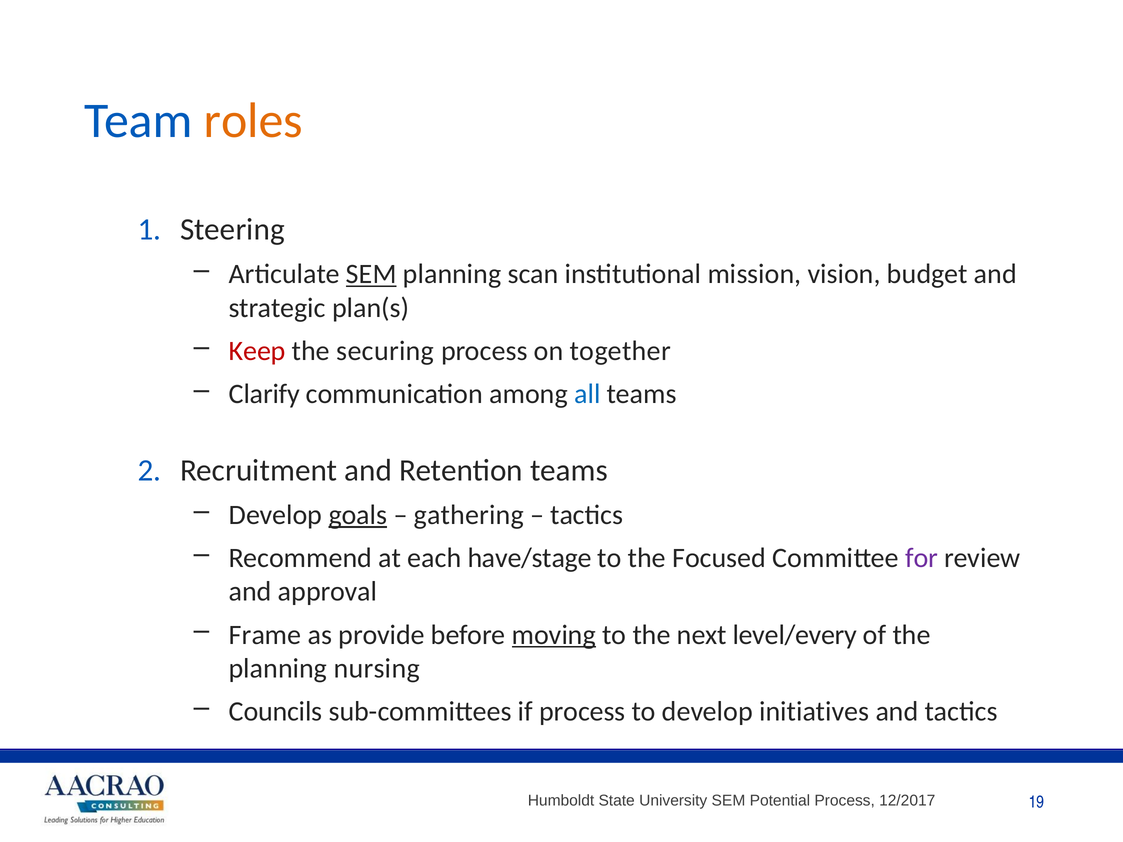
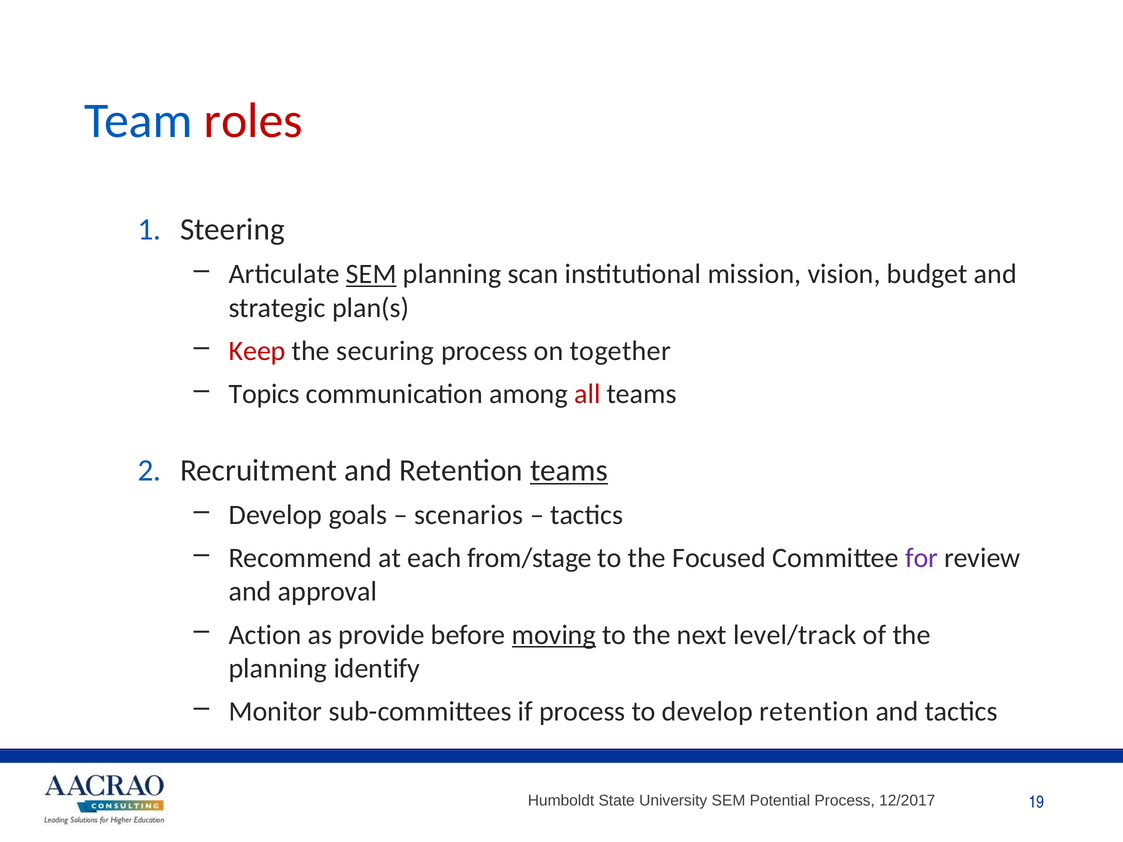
roles colour: orange -> red (253, 121)
Clarify: Clarify -> Topics (264, 394)
all colour: blue -> red (587, 394)
teams underline: none -> present (569, 470)
goals underline: present -> none (358, 515)
gathering: gathering -> scenarios (469, 515)
have/stage: have/stage -> from/stage (530, 558)
Frame: Frame -> Action (265, 635)
level/every: level/every -> level/track (795, 635)
nursing: nursing -> identify (377, 669)
Councils: Councils -> Monitor (276, 712)
develop initiatives: initiatives -> retention (814, 712)
